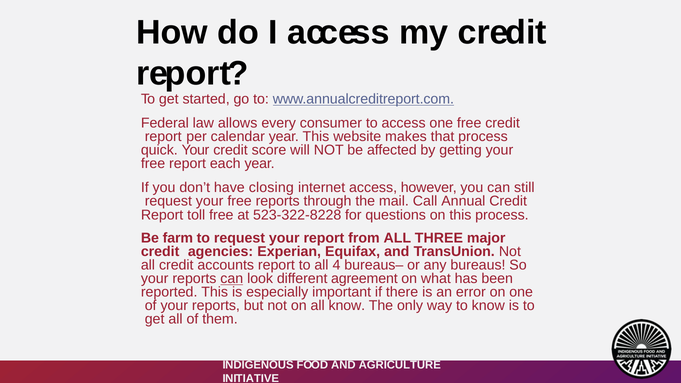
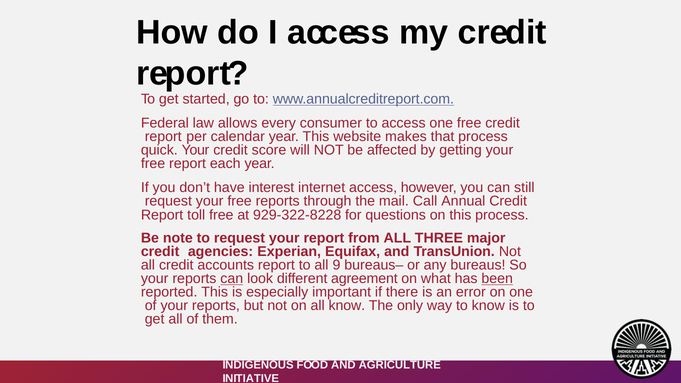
closing: closing -> interest (271, 187)
523-322-8228: 523-322-8228 -> 929-322-8228 (297, 215)
farm: farm -> note (178, 238)
4: 4 -> 9 (336, 265)
been underline: none -> present (497, 279)
